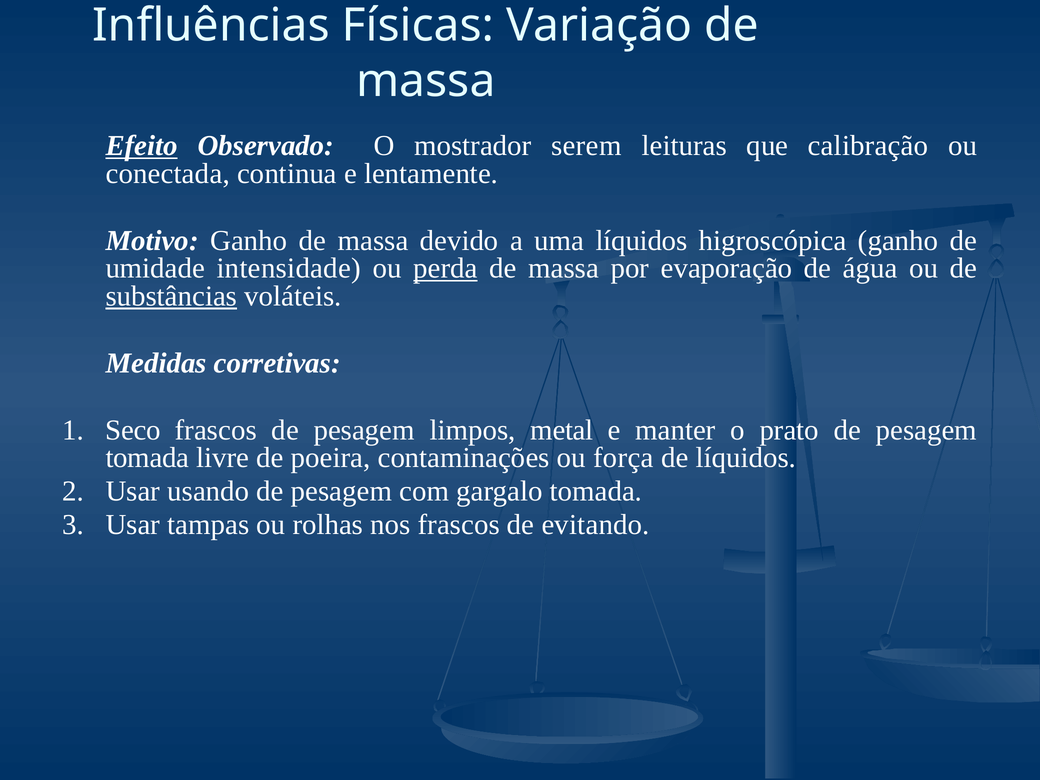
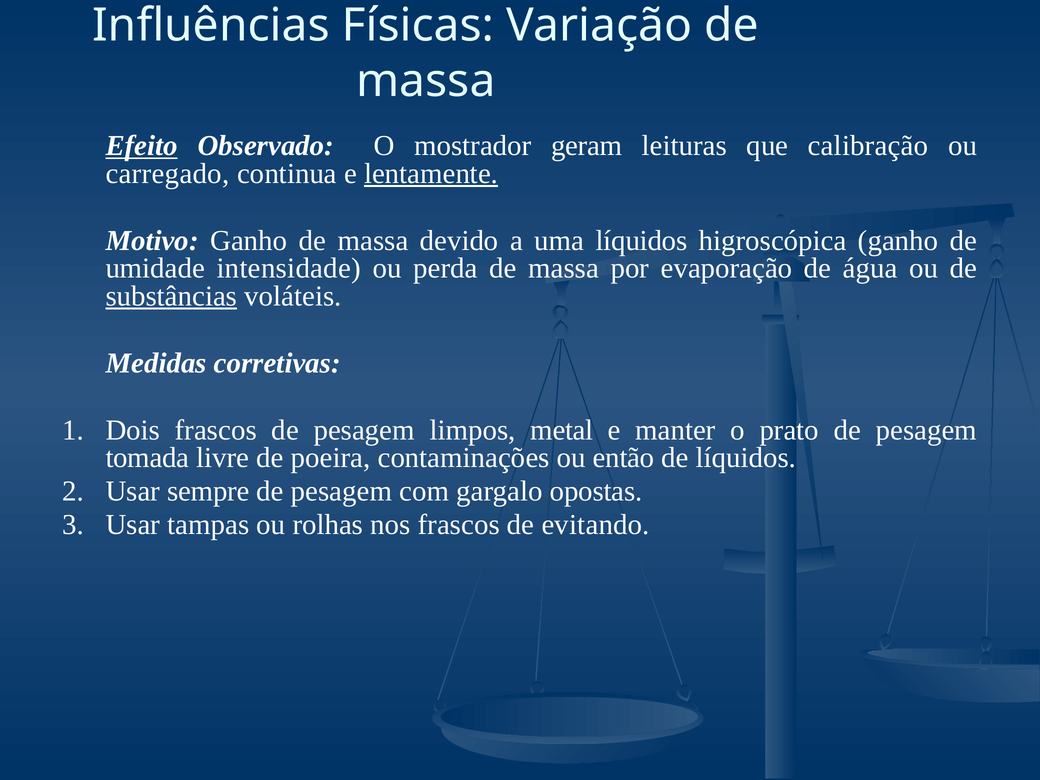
serem: serem -> geram (587, 146)
conectada: conectada -> carregado (168, 174)
lentamente underline: none -> present (431, 174)
perda underline: present -> none (445, 268)
Seco: Seco -> Dois (133, 430)
força: força -> então (624, 458)
usando: usando -> sempre (208, 491)
gargalo tomada: tomada -> opostas (596, 491)
